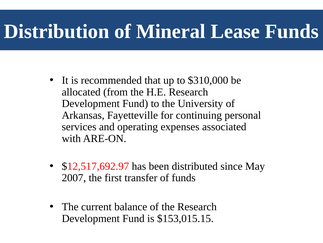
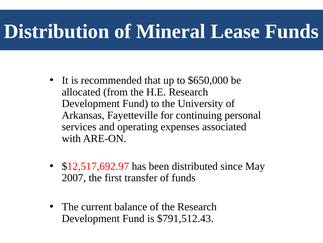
$310,000: $310,000 -> $650,000 (208, 80)
$153,015.15: $153,015.15 -> $791,512.43 (185, 218)
